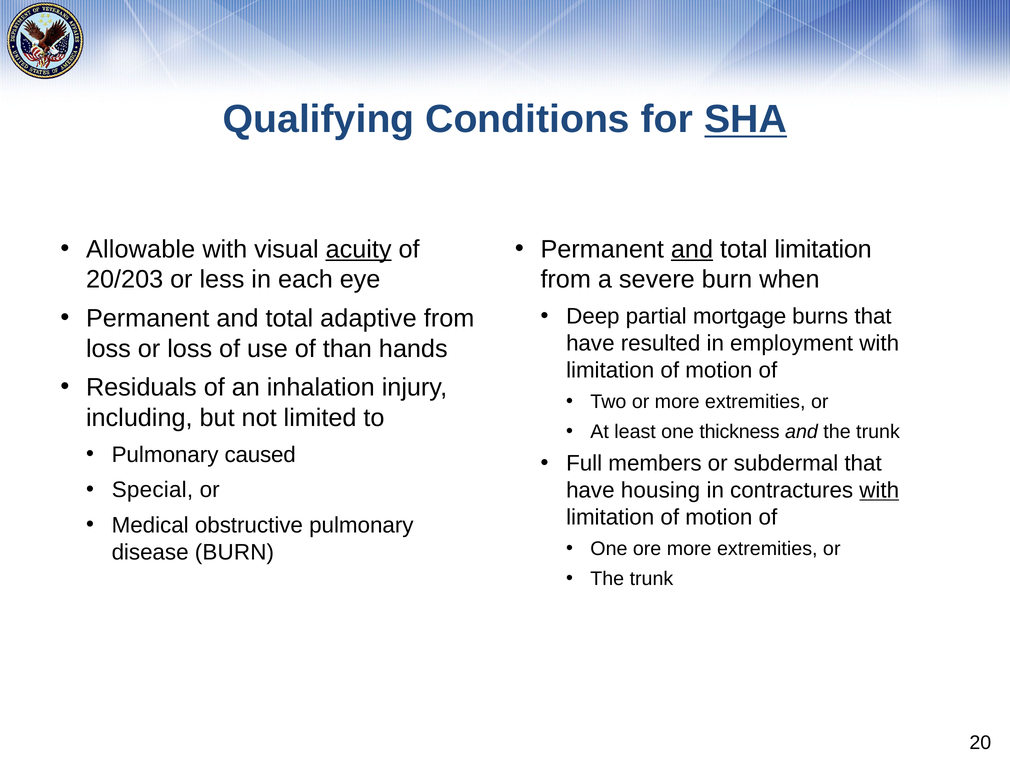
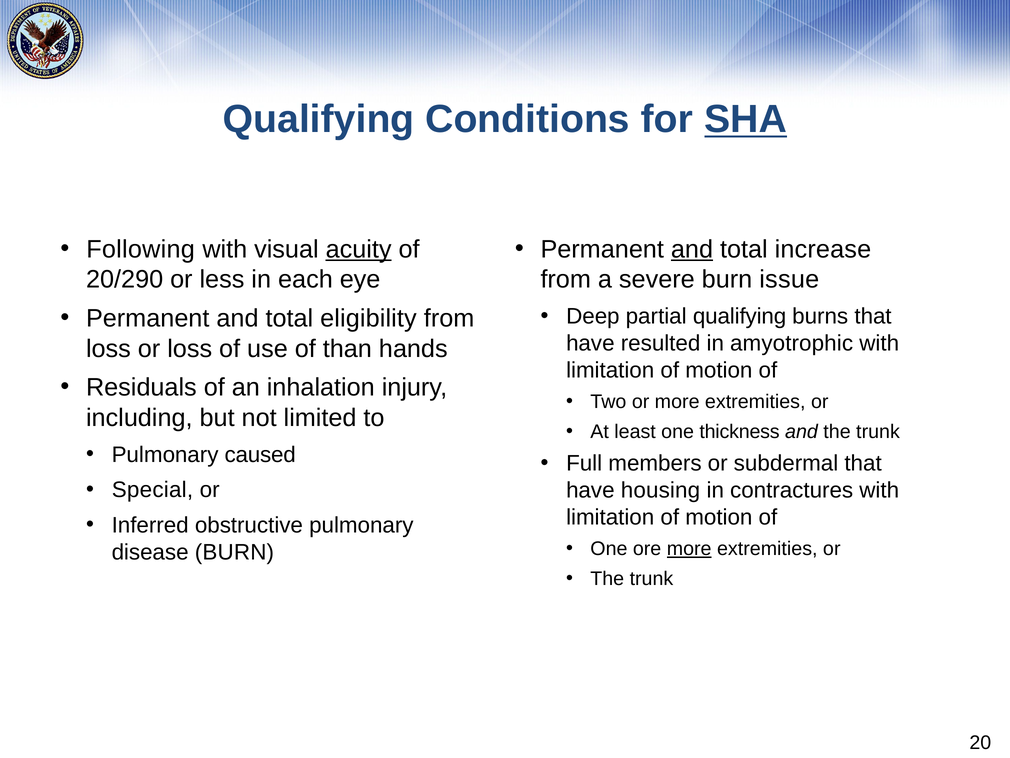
Allowable: Allowable -> Following (141, 249)
total limitation: limitation -> increase (823, 249)
20/203: 20/203 -> 20/290 (125, 279)
when: when -> issue (789, 279)
partial mortgage: mortgage -> qualifying (740, 316)
adaptive: adaptive -> eligibility (368, 318)
employment: employment -> amyotrophic (792, 343)
with underline: present -> none (879, 490)
Medical: Medical -> Inferred (150, 525)
more underline: none -> present (689, 548)
